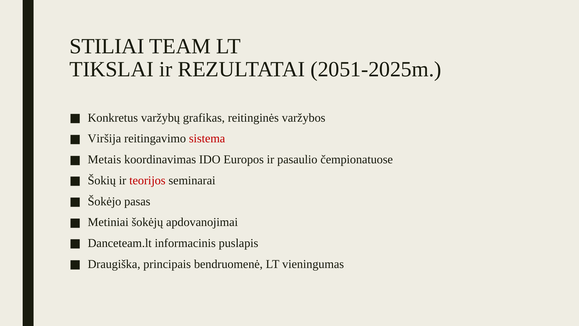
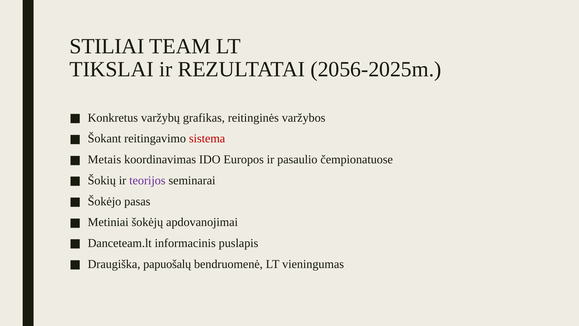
2051-2025m: 2051-2025m -> 2056-2025m (376, 69)
Viršija: Viršija -> Šokant (104, 139)
teorijos colour: red -> purple (147, 180)
principais: principais -> papuošalų (167, 264)
